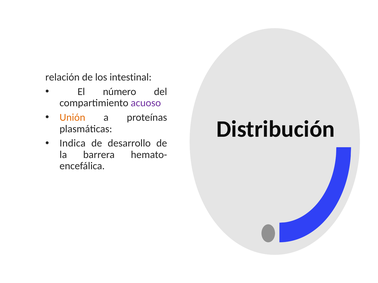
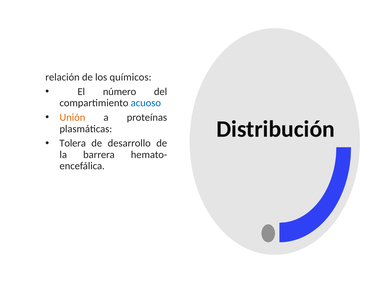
intestinal: intestinal -> químicos (131, 77)
acuoso colour: purple -> blue (146, 103)
Indica: Indica -> Tolera (73, 144)
